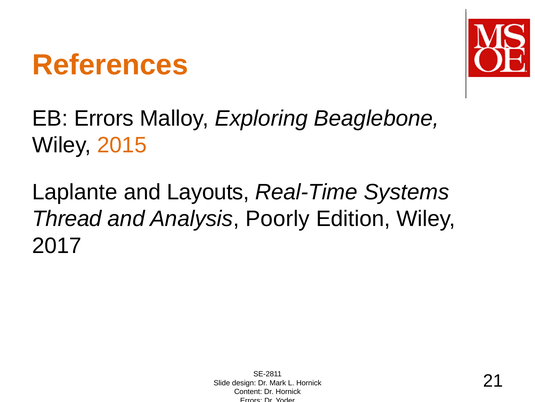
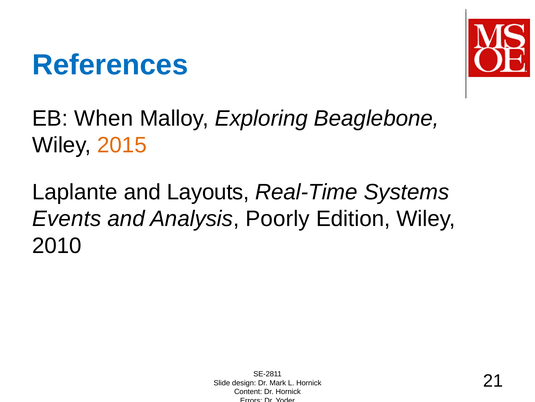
References colour: orange -> blue (110, 65)
EB Errors: Errors -> When (104, 118)
Thread: Thread -> Events (67, 219)
2017: 2017 -> 2010 (57, 245)
